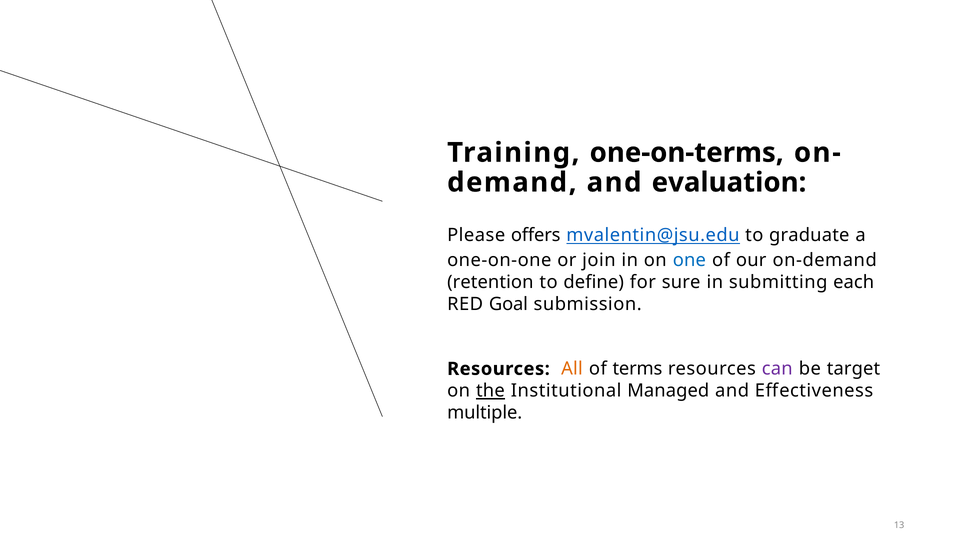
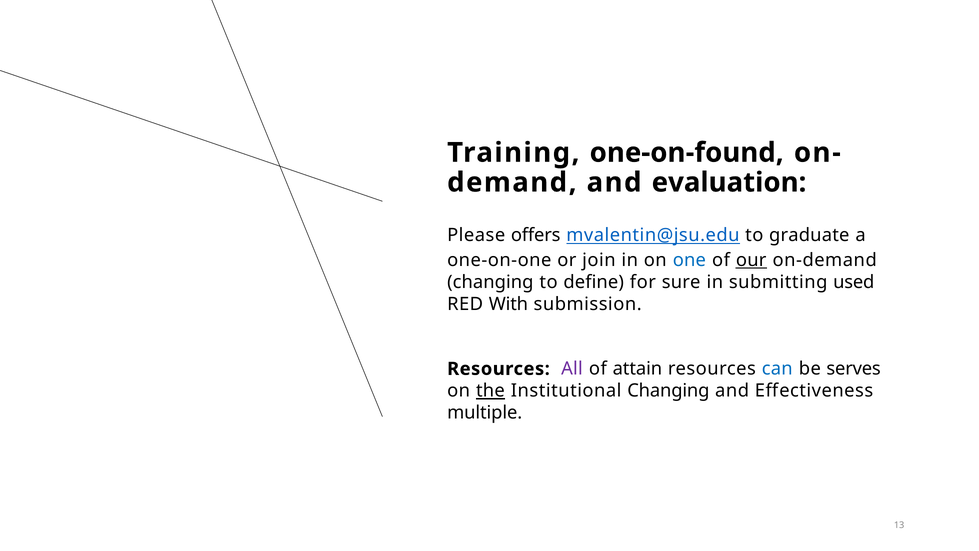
one-on-terms: one-on-terms -> one-on-found (687, 153)
our underline: none -> present (751, 260)
retention: retention -> changing (490, 282)
each: each -> used (854, 282)
Goal: Goal -> With (508, 304)
All colour: orange -> purple (572, 369)
terms: terms -> attain (637, 369)
can colour: purple -> blue (777, 369)
target: target -> serves (854, 369)
Institutional Managed: Managed -> Changing (668, 391)
